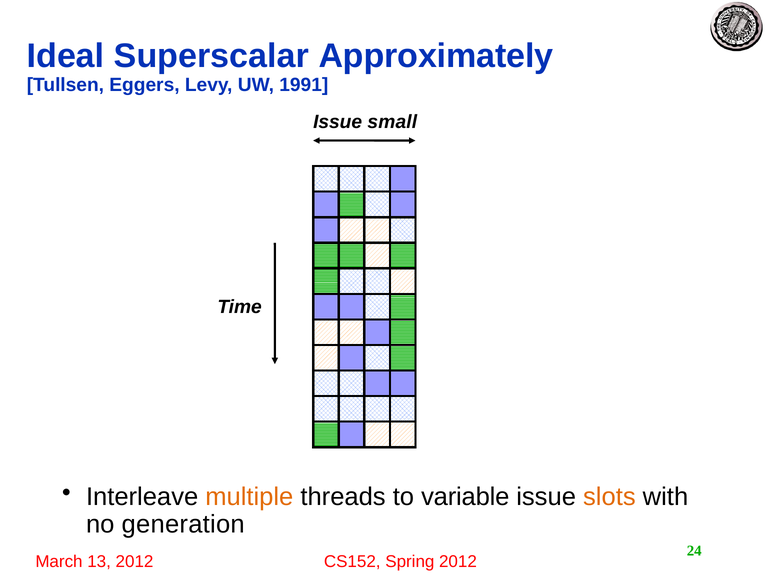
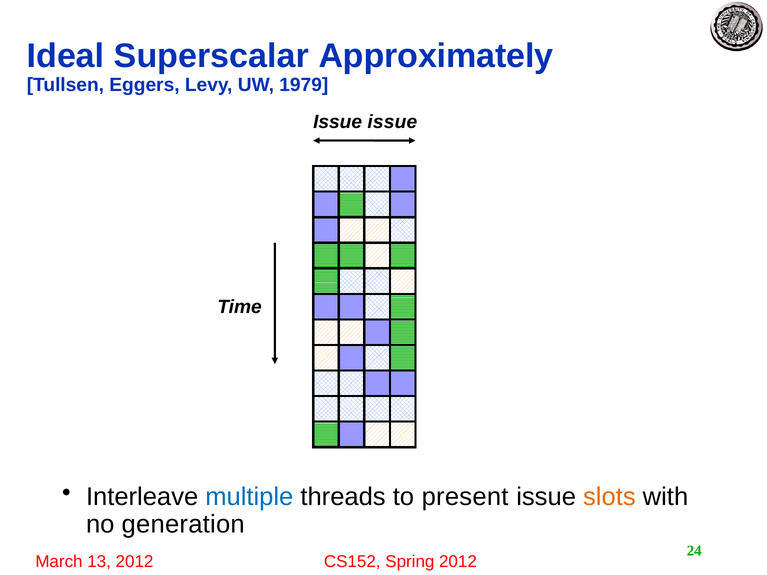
1991: 1991 -> 1979 (304, 85)
Issue small: small -> issue (392, 122)
multiple colour: orange -> blue (249, 497)
variable: variable -> present (465, 497)
